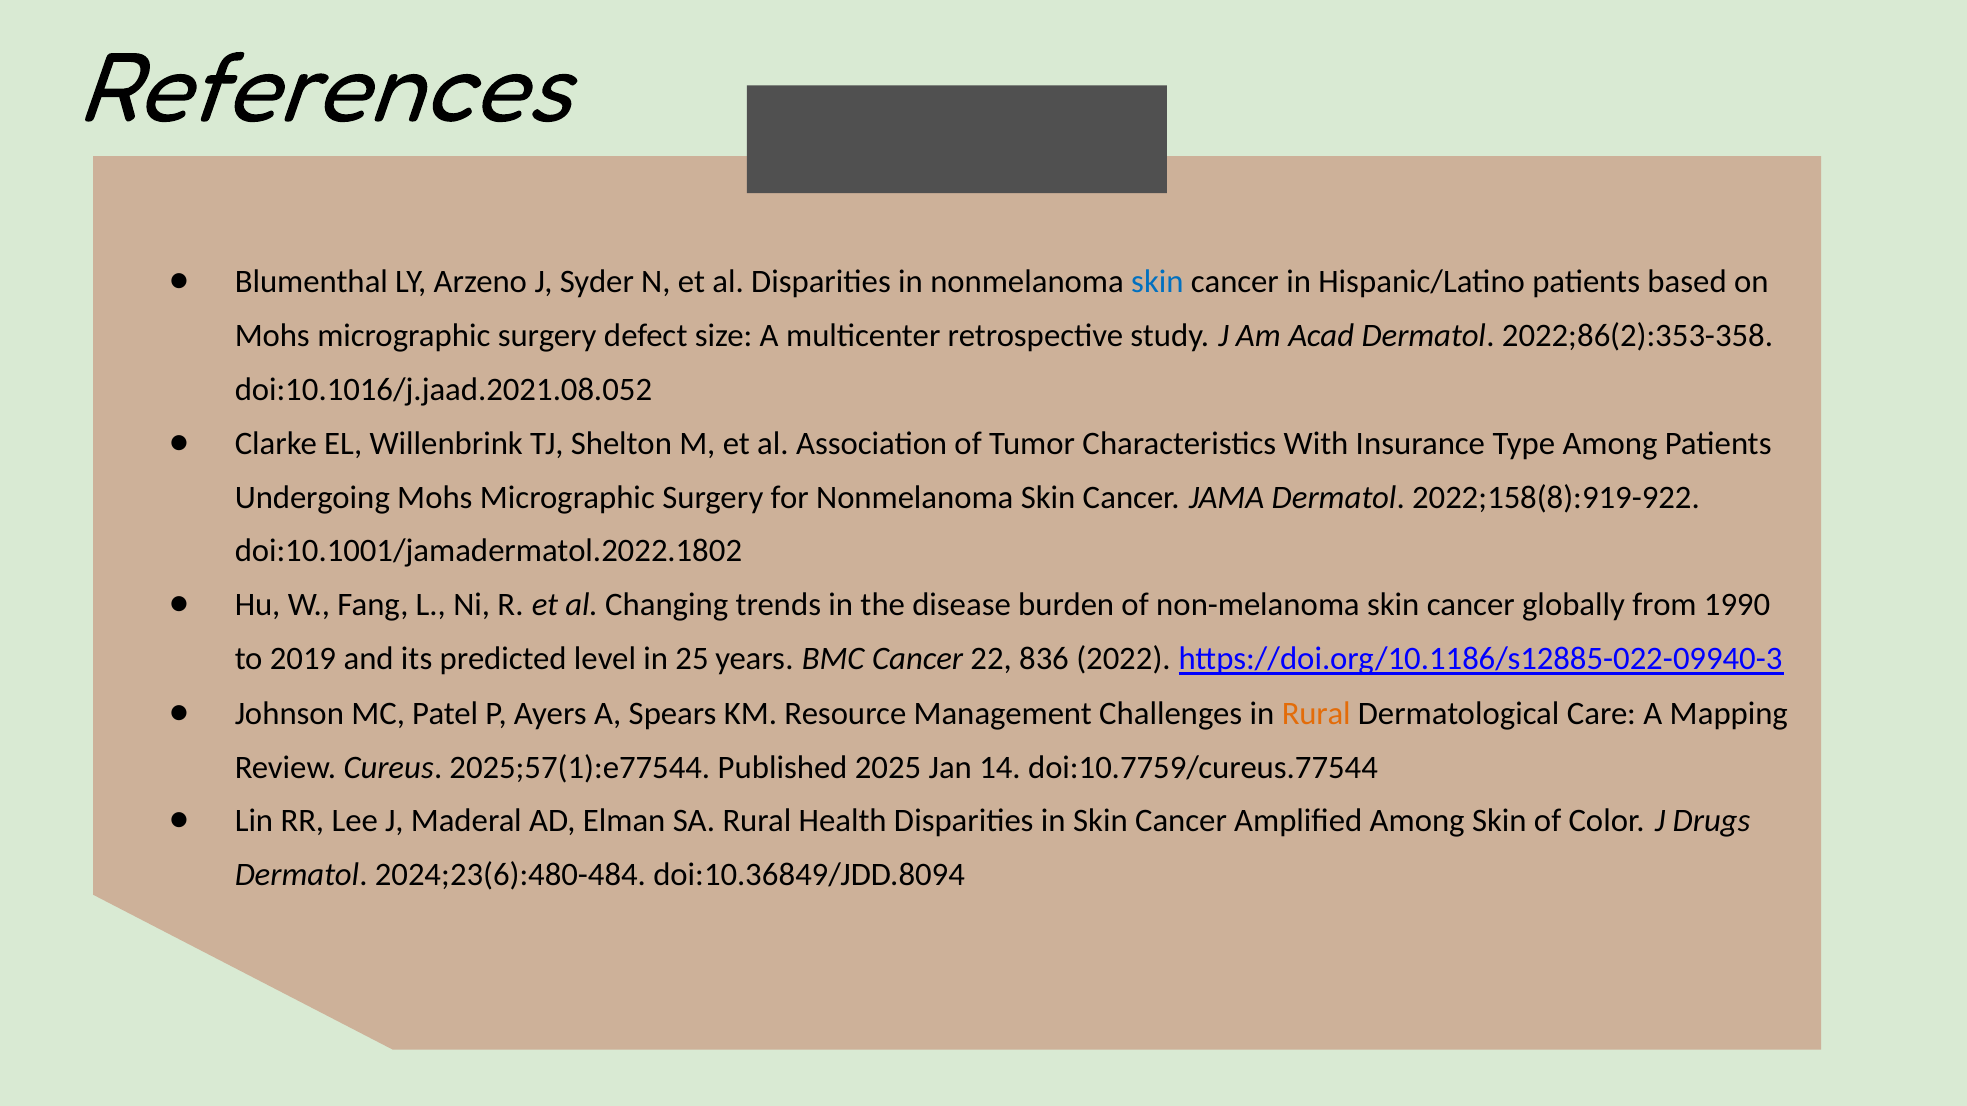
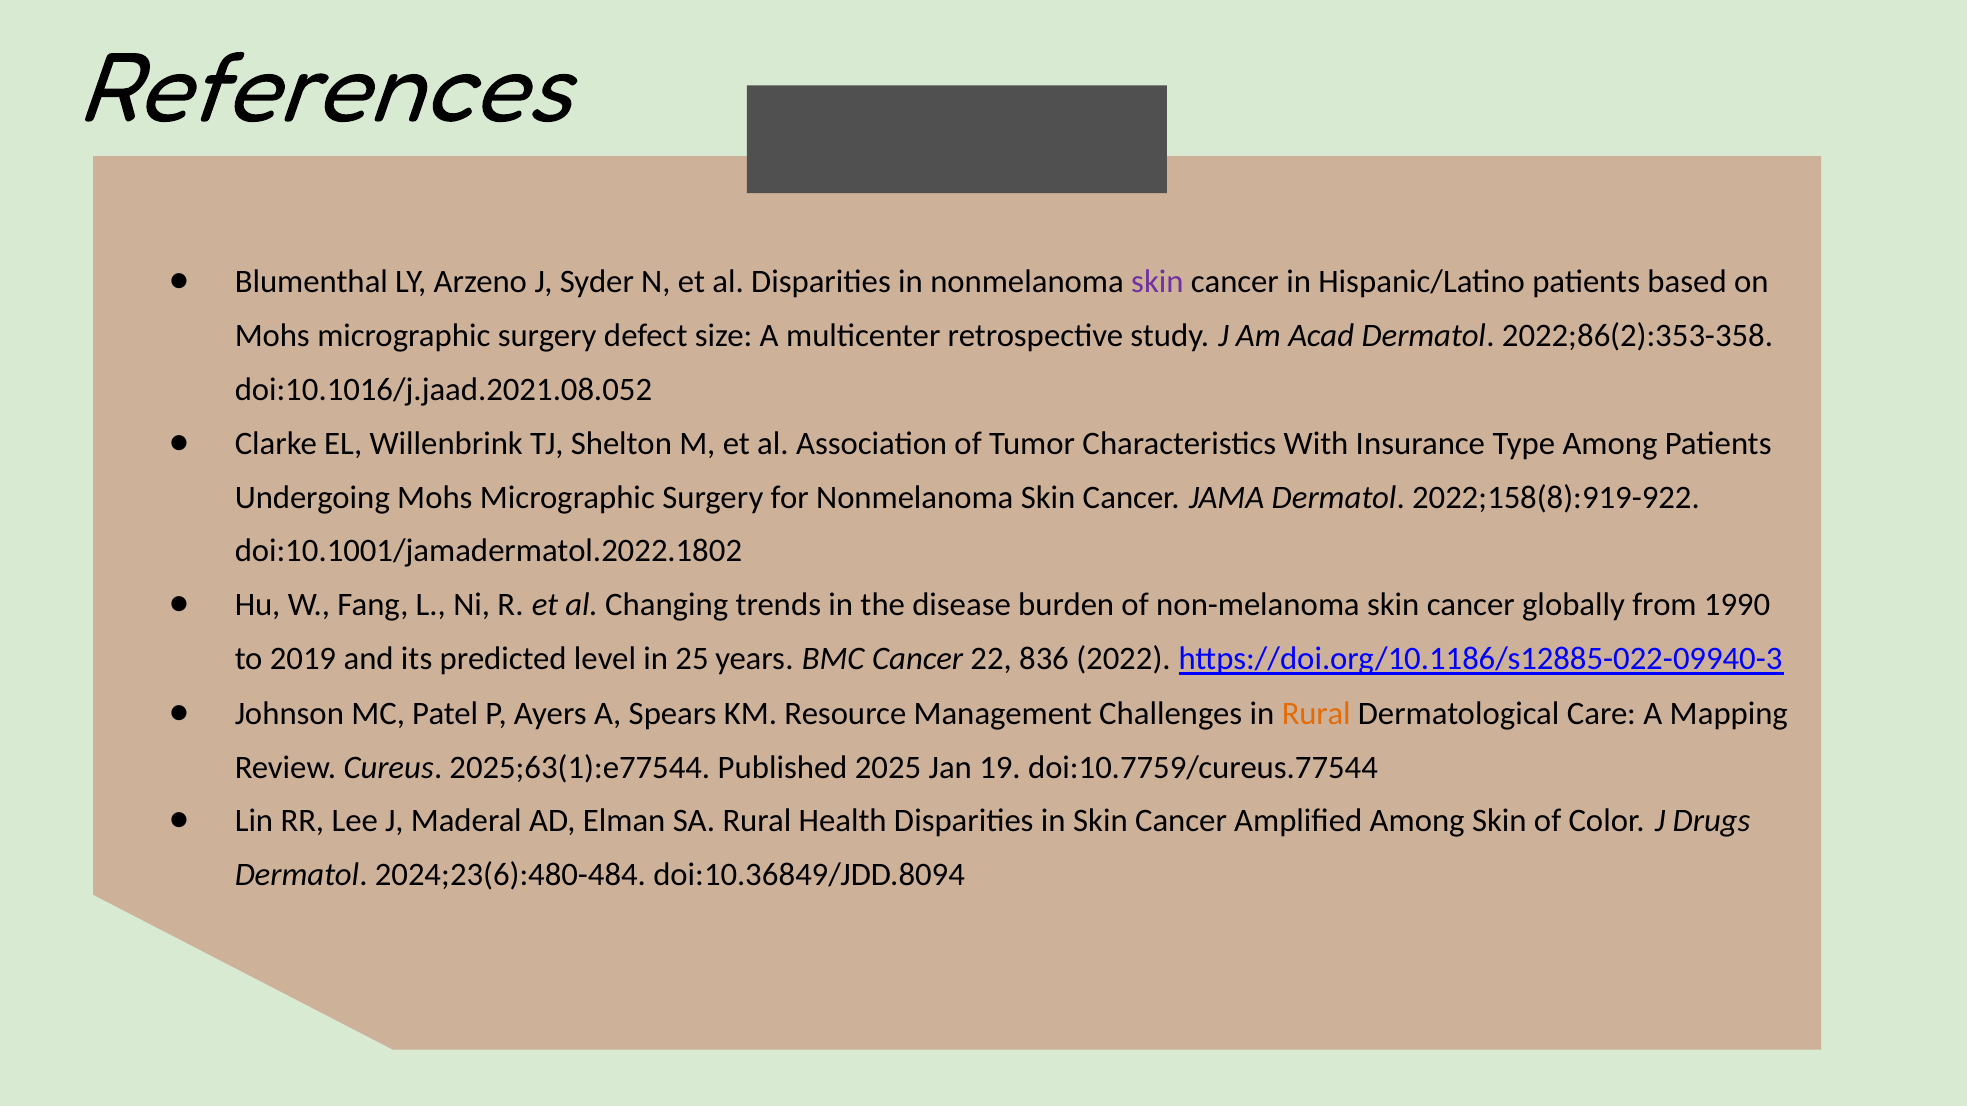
skin colour: blue -> purple (1157, 282)
2025;57(1):e77544: 2025;57(1):e77544 -> 2025;63(1):e77544 (580, 768)
14: 14 -> 19 (1000, 768)
